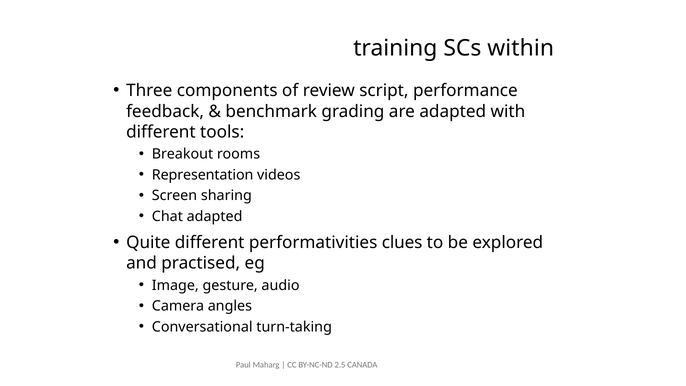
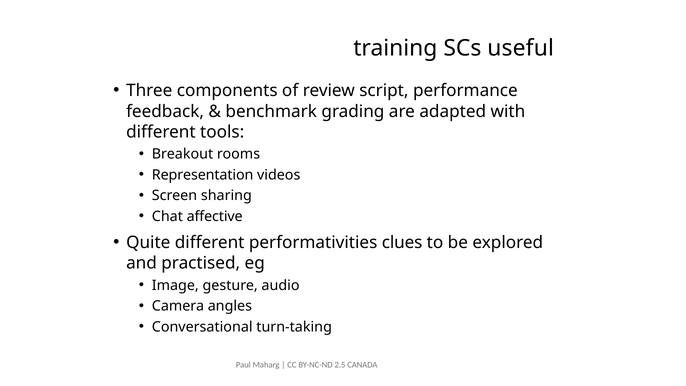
within: within -> useful (521, 48)
Chat adapted: adapted -> affective (215, 216)
